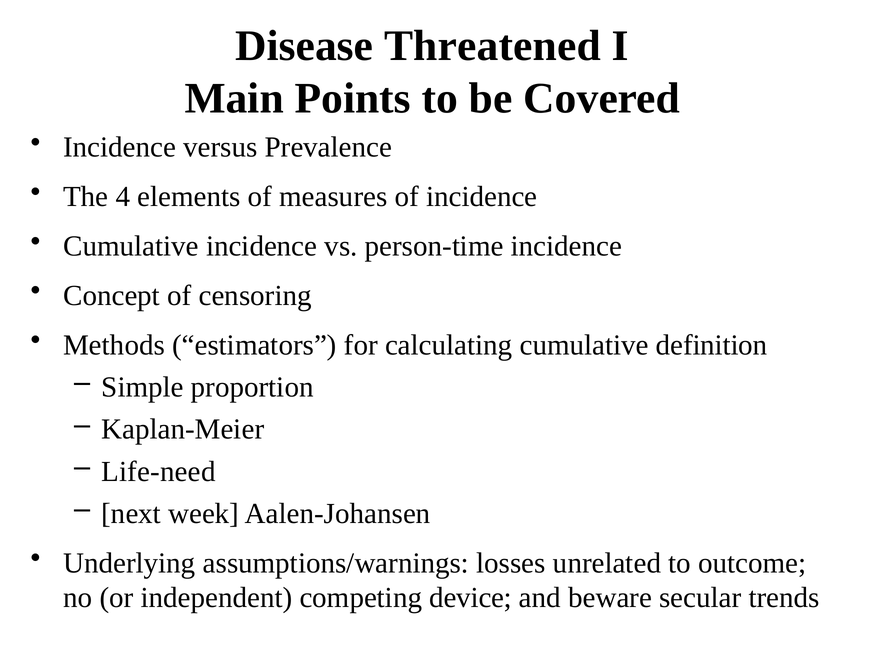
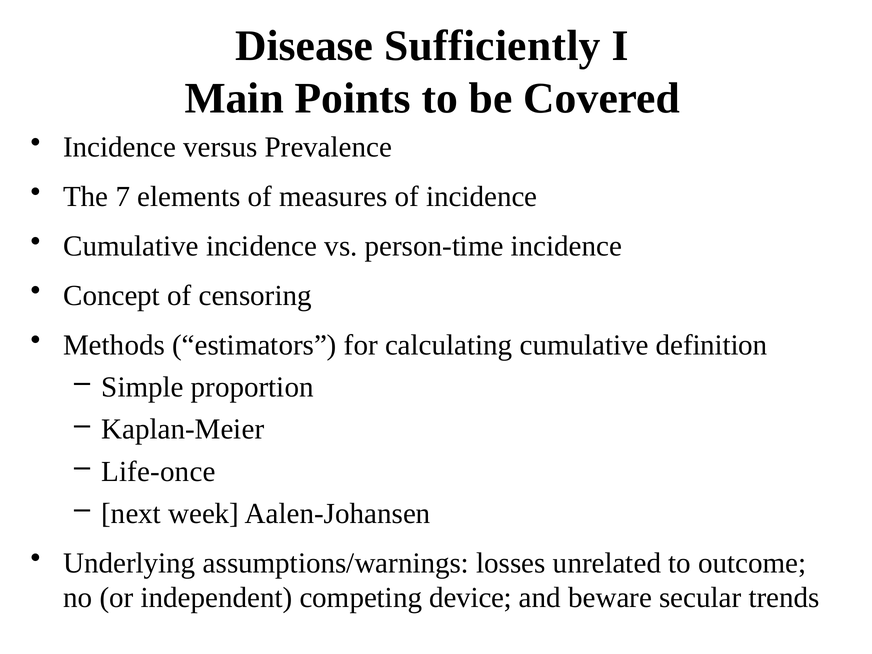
Threatened: Threatened -> Sufficiently (492, 46)
4: 4 -> 7 (123, 197)
Life-need: Life-need -> Life-once (158, 471)
